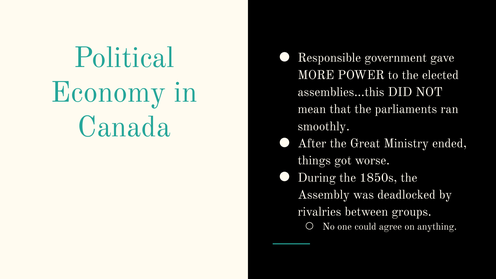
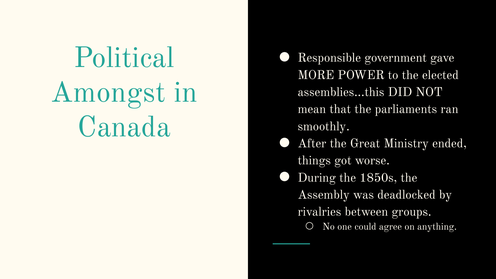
Economy: Economy -> Amongst (108, 92)
